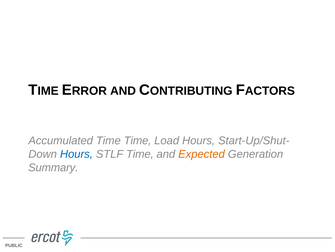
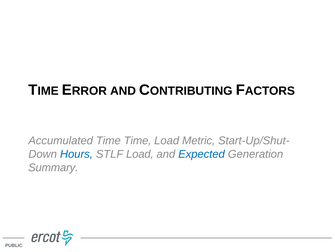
Load Hours: Hours -> Metric (199, 140)
STLF Time: Time -> Load (140, 154)
Expected colour: orange -> blue (202, 154)
